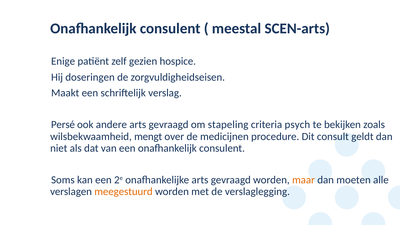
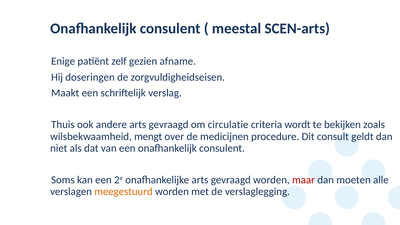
hospice: hospice -> afname (178, 61)
Persé: Persé -> Thuis (63, 125)
stapeling: stapeling -> circulatie (228, 125)
psych: psych -> wordt (297, 125)
maar colour: orange -> red (303, 180)
